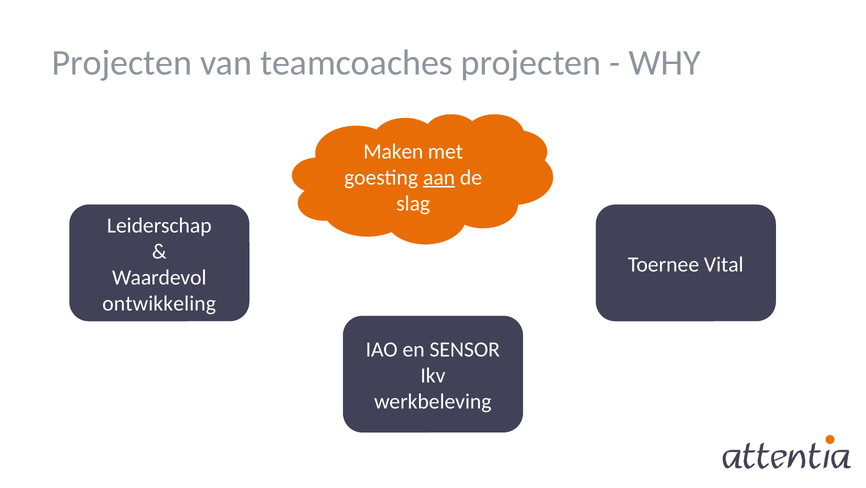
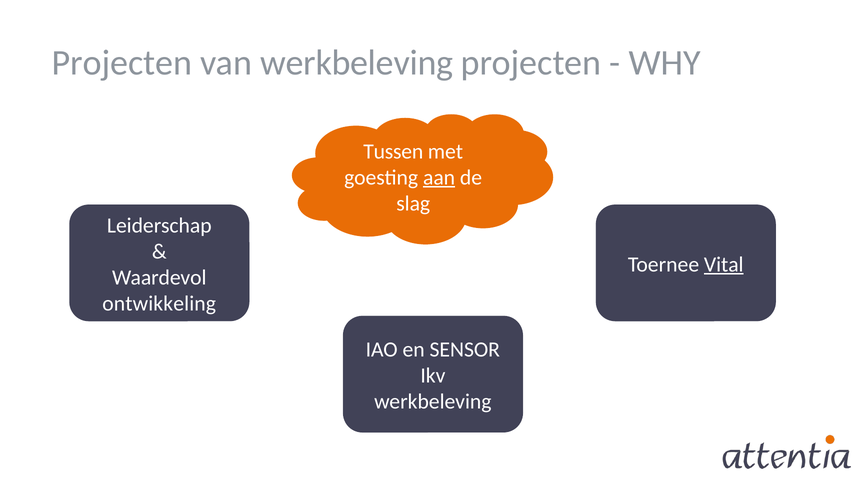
van teamcoaches: teamcoaches -> werkbeleving (357, 63)
Maken: Maken -> Tussen (393, 151)
Vital underline: none -> present (724, 264)
